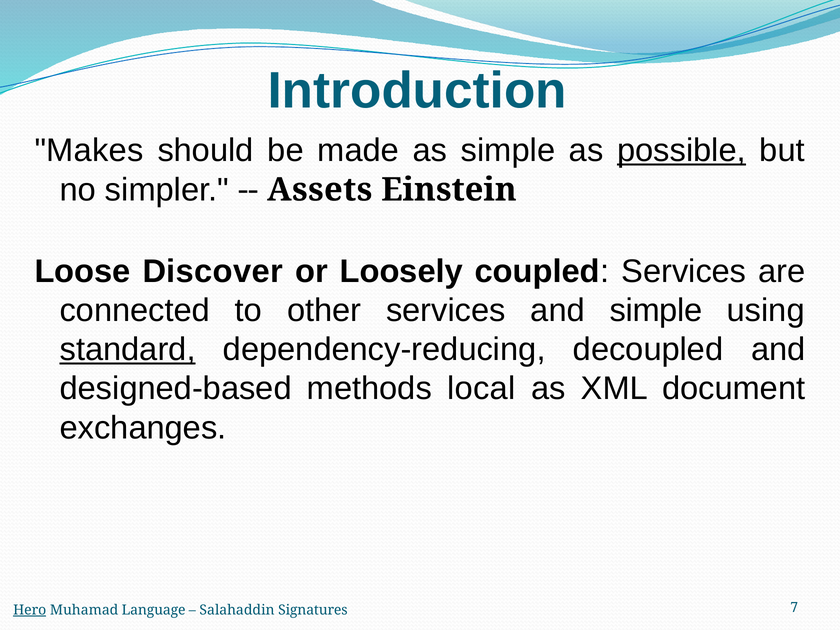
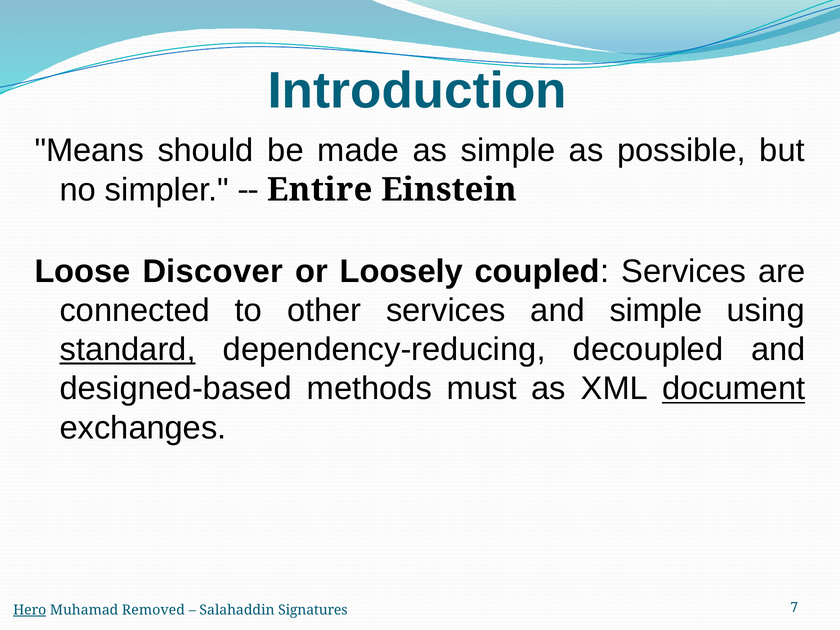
Makes: Makes -> Means (89, 151)
possible underline: present -> none (681, 151)
Assets: Assets -> Entire (320, 190)
local: local -> must (482, 389)
document underline: none -> present (734, 389)
Language: Language -> Removed (153, 610)
